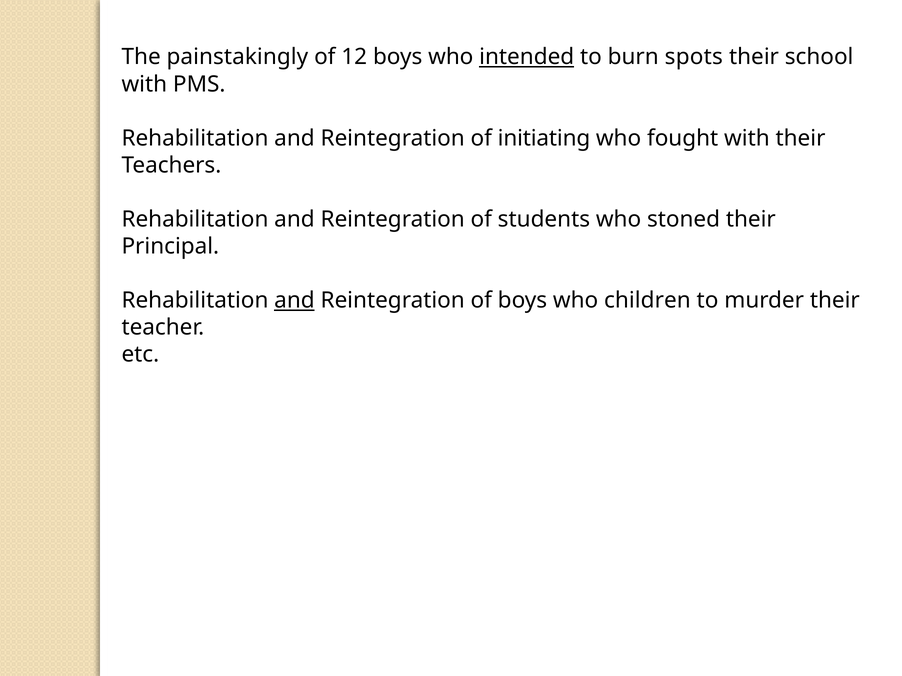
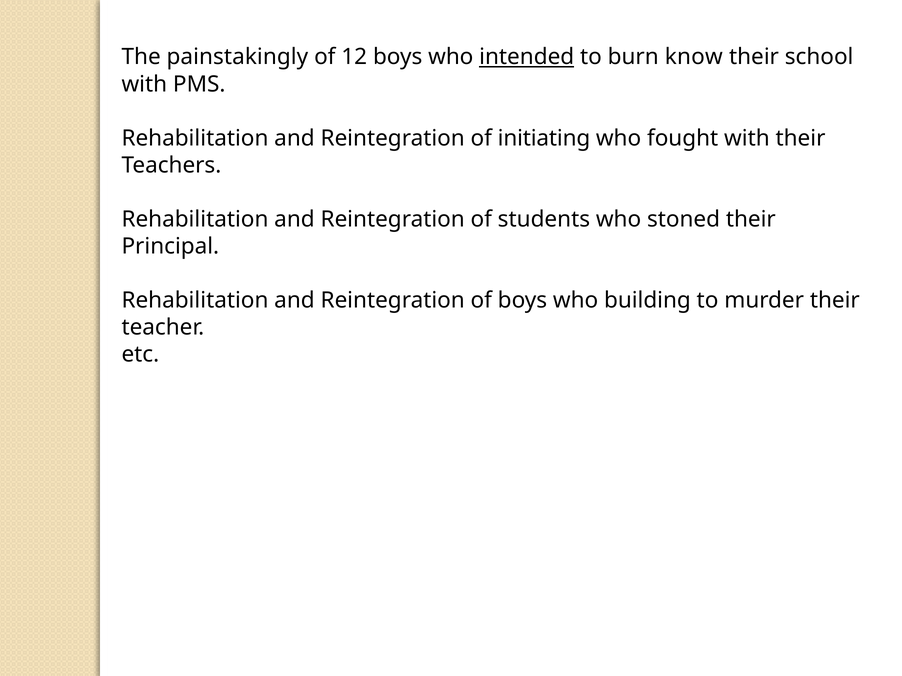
spots: spots -> know (694, 57)
and underline: present -> none (294, 301)
children: children -> building (647, 301)
